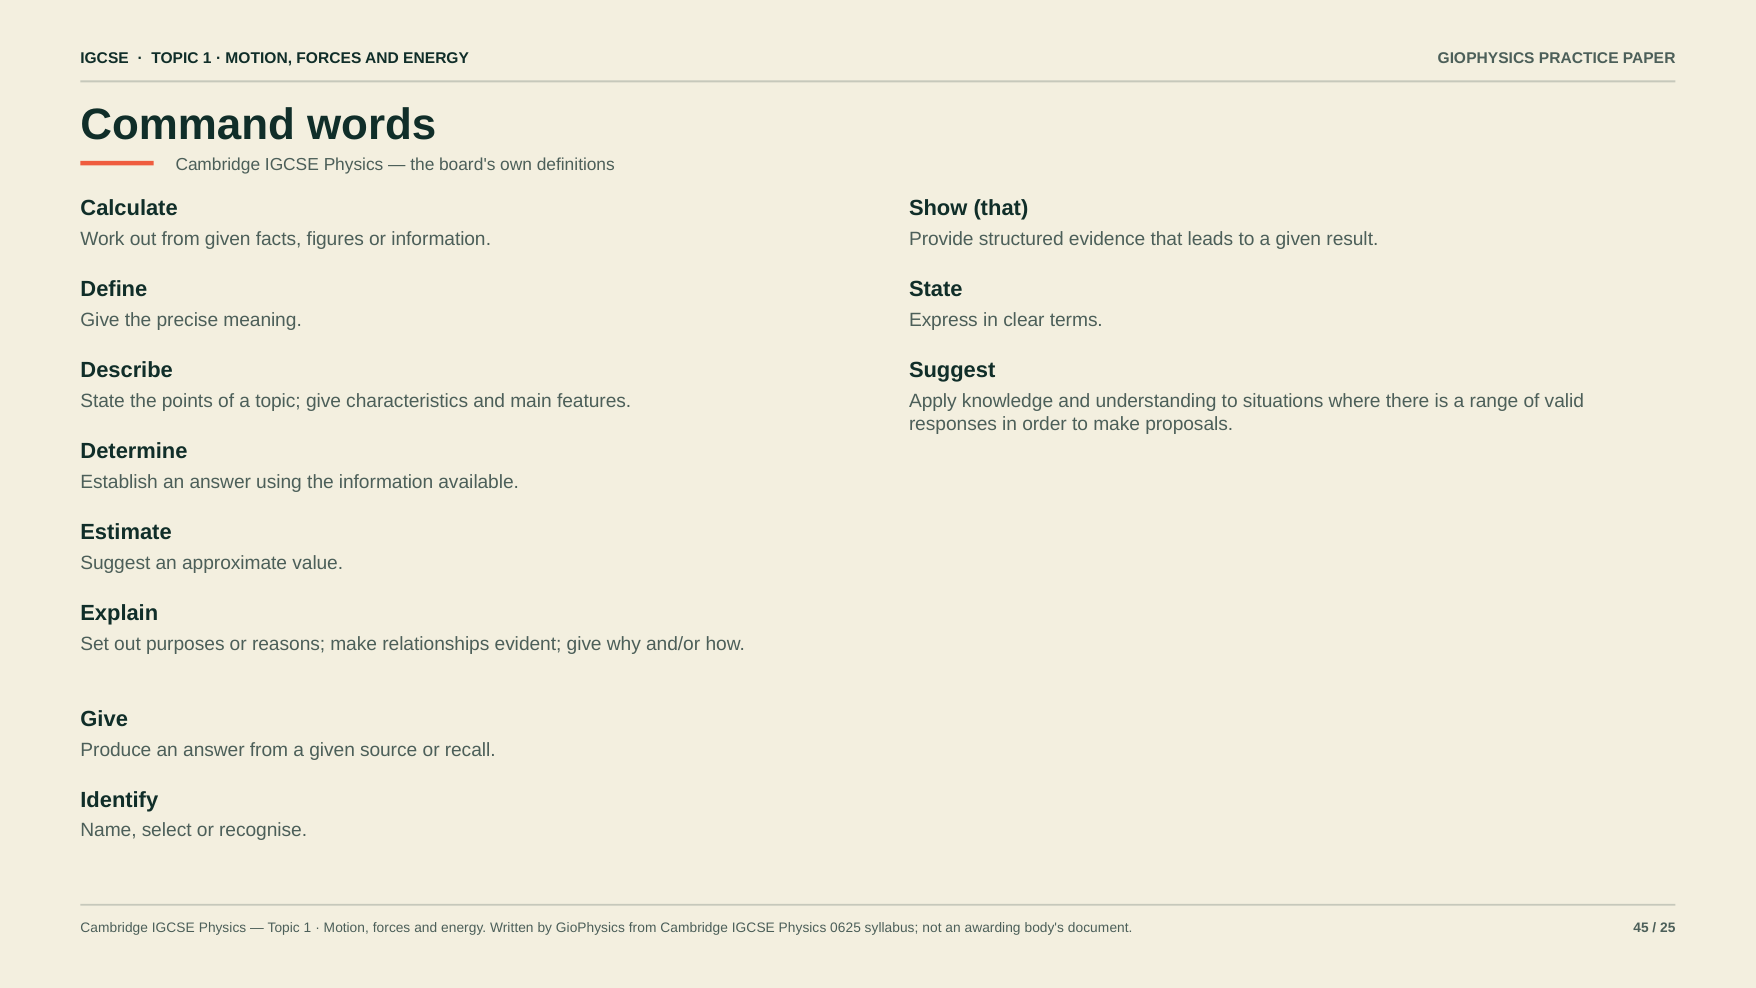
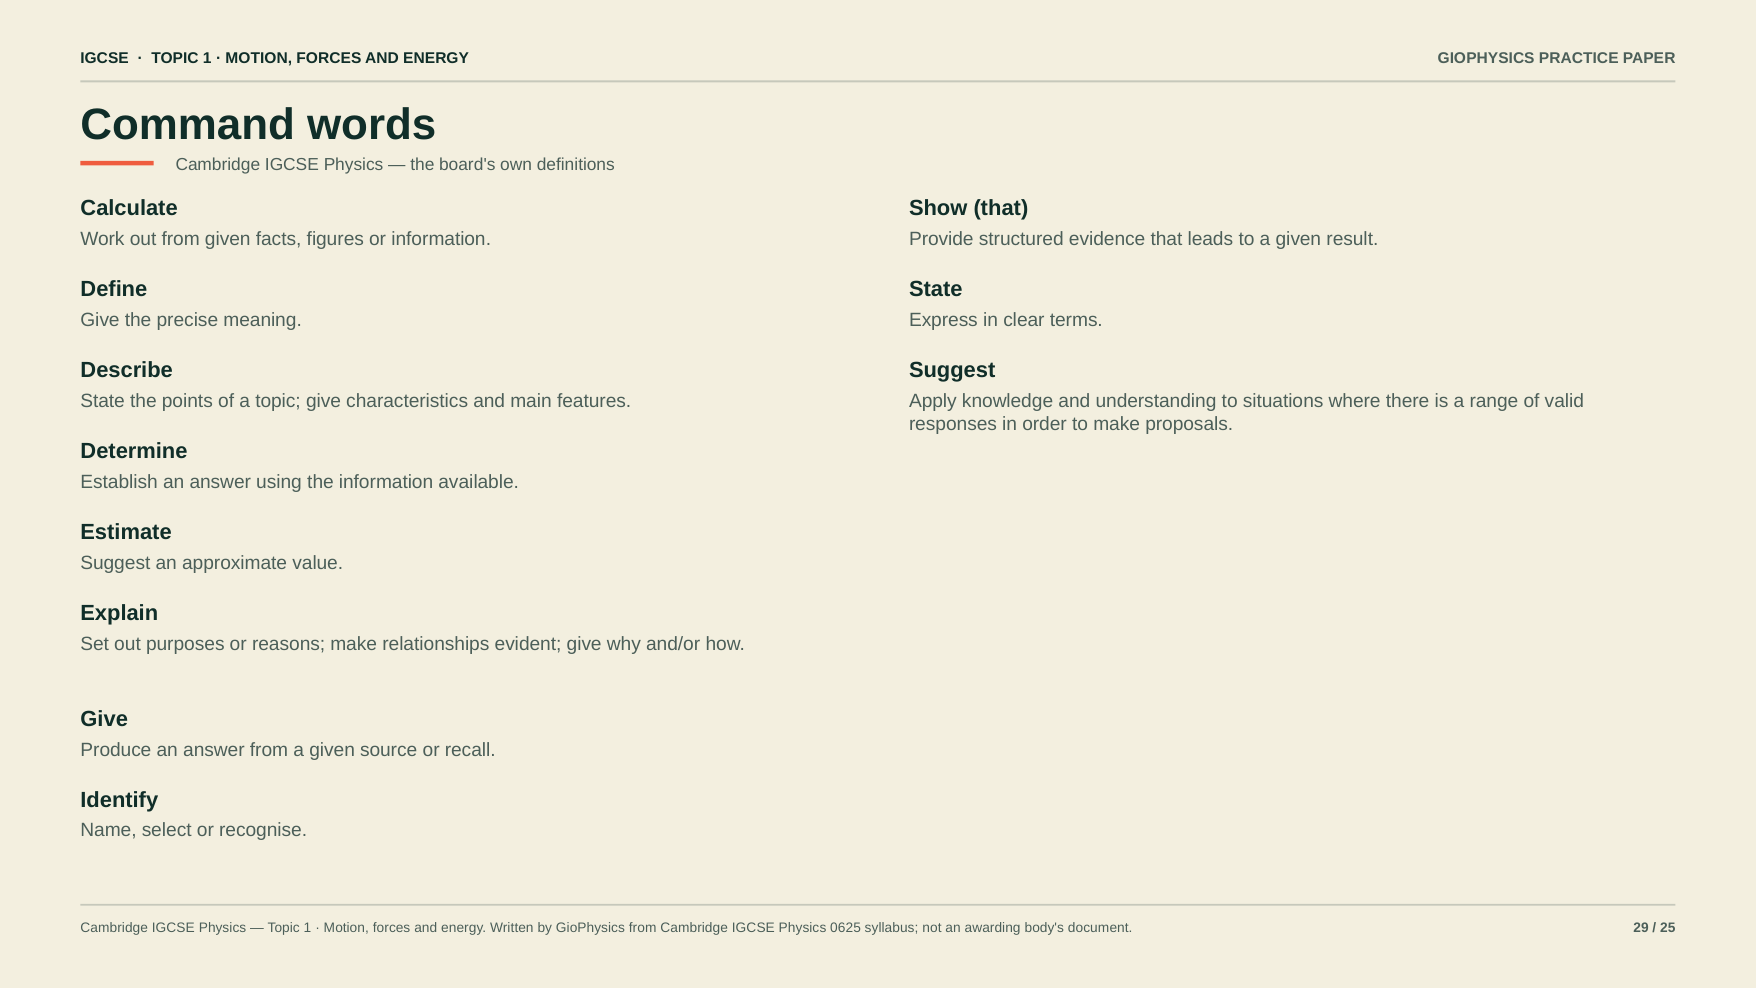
45: 45 -> 29 (1641, 927)
